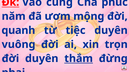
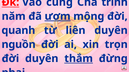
phúc: phúc -> trinh (115, 2)
ươm underline: none -> present (58, 16)
tiệc: tiệc -> liên (76, 31)
vuông: vuông -> nguồn (19, 45)
